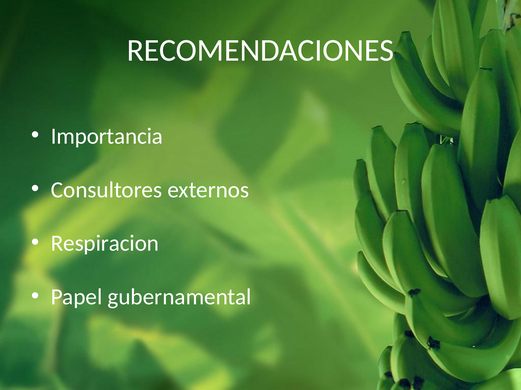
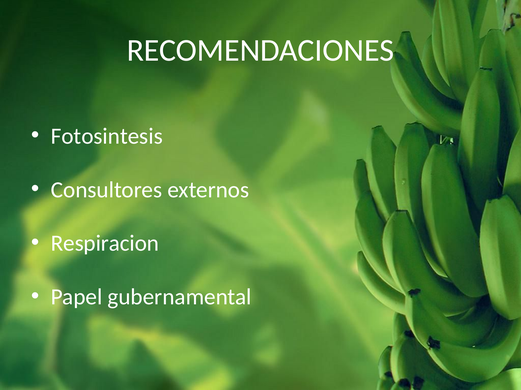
Importancia: Importancia -> Fotosintesis (107, 136)
